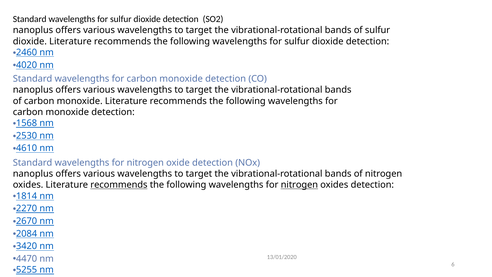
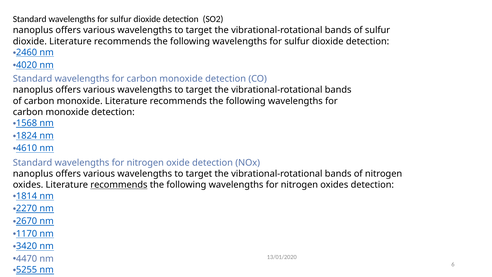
2530: 2530 -> 1824 (27, 136)
nitrogen underline: present -> none (299, 185)
2084: 2084 -> 1170 (27, 233)
